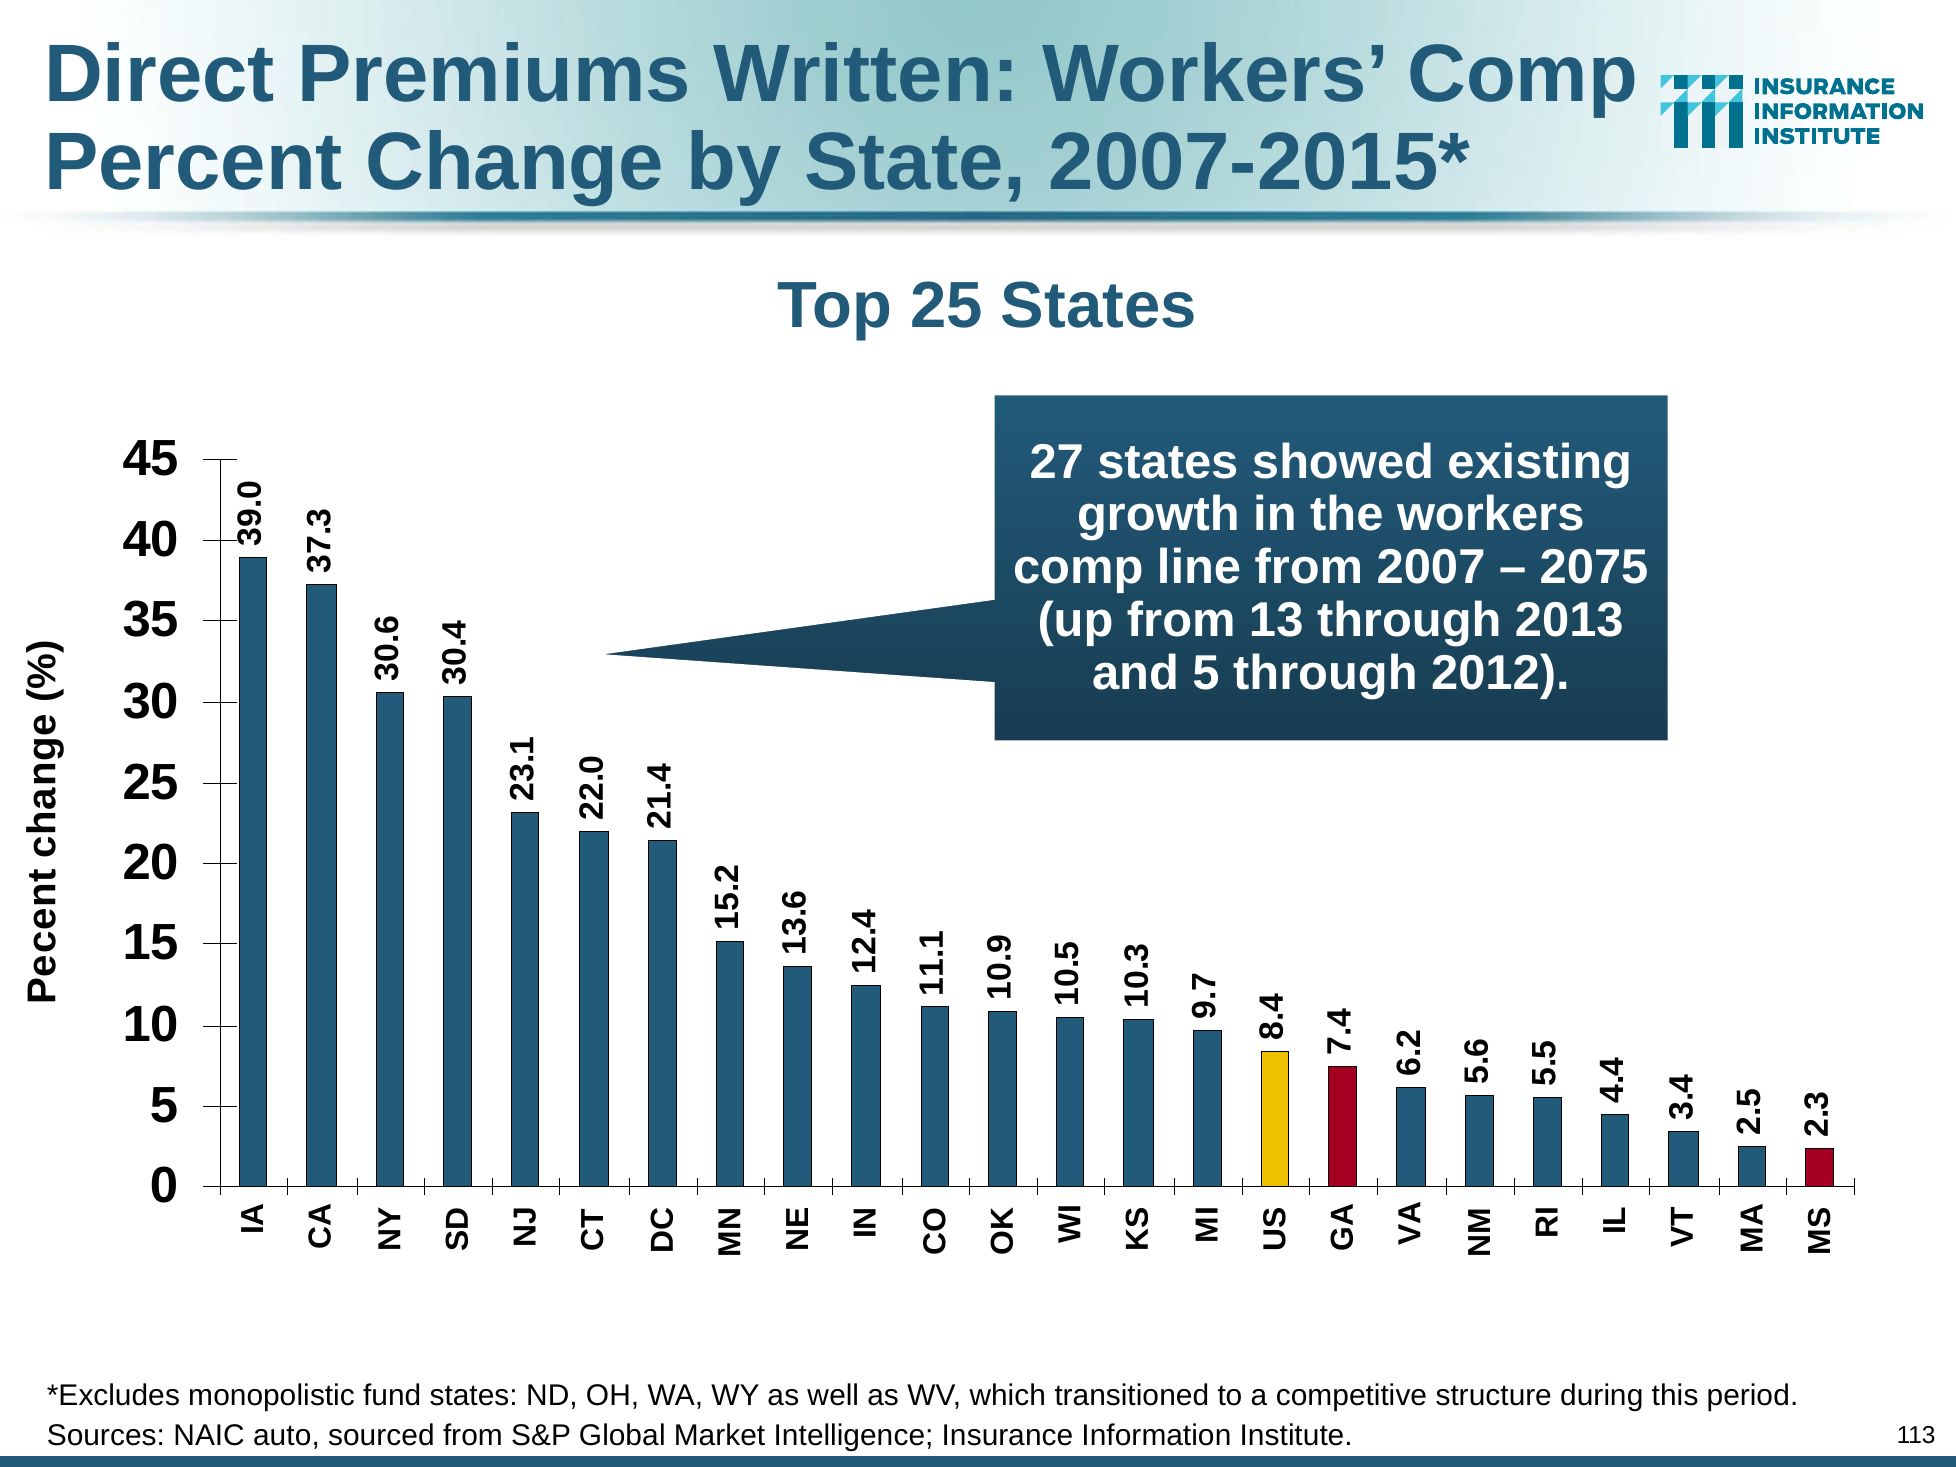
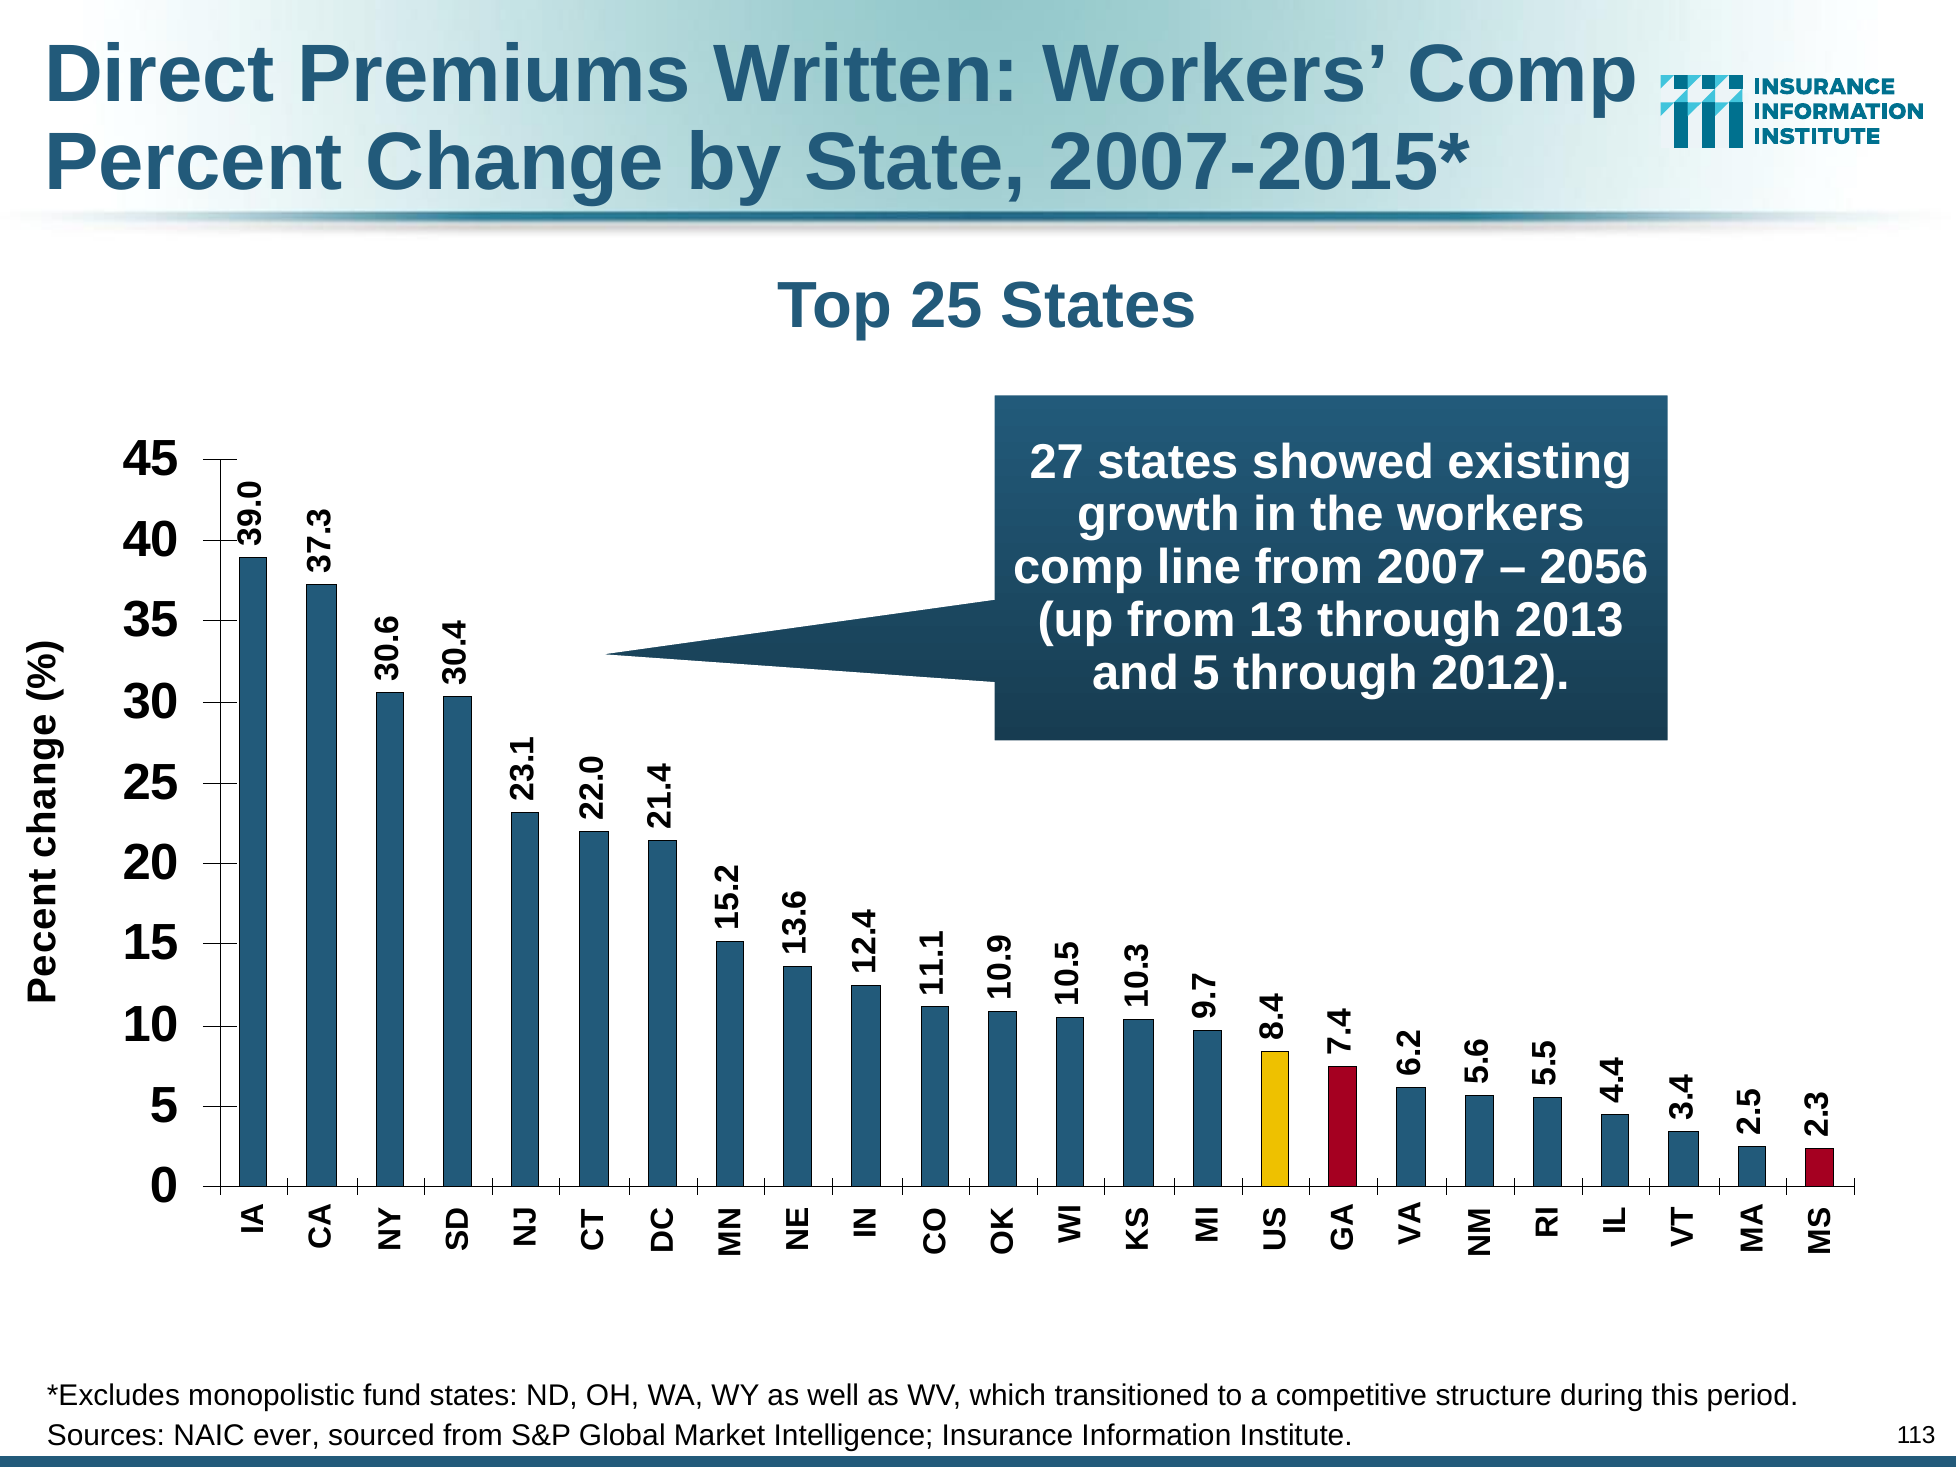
2075: 2075 -> 2056 (1594, 568)
auto: auto -> ever (286, 1436)
